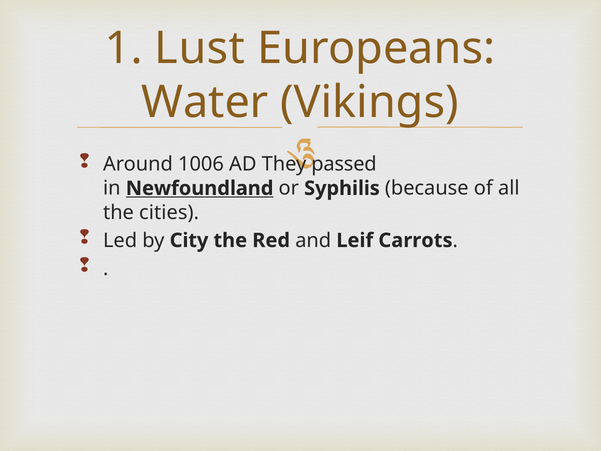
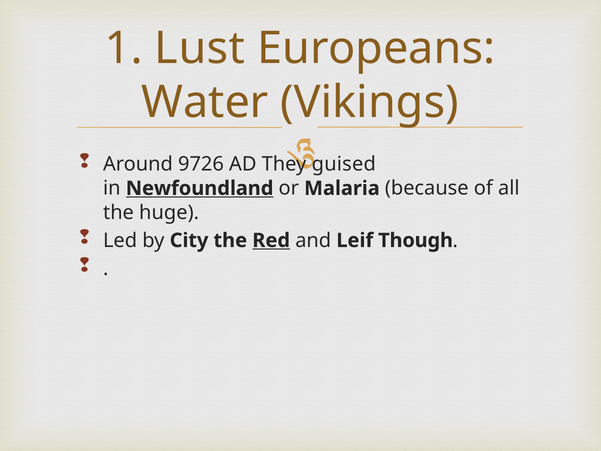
1006: 1006 -> 9726 (201, 164)
passed: passed -> guised (344, 164)
Syphilis: Syphilis -> Malaria (342, 188)
cities: cities -> huge (169, 212)
Red underline: none -> present (271, 240)
Carrots: Carrots -> Though (416, 240)
